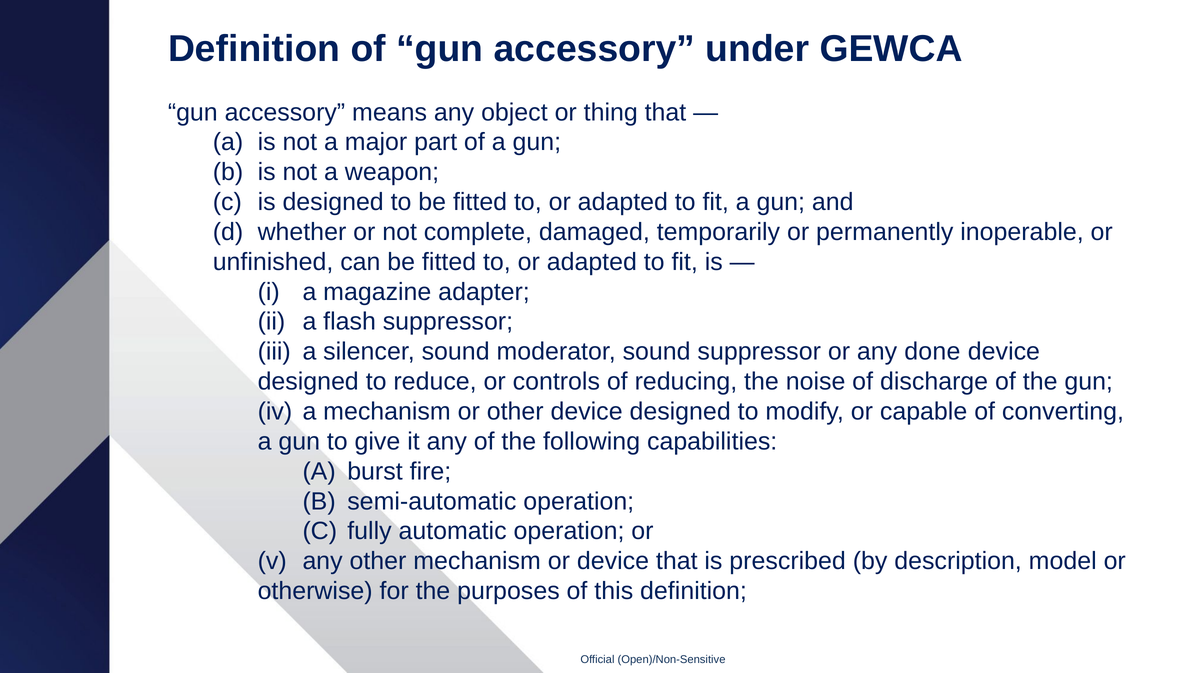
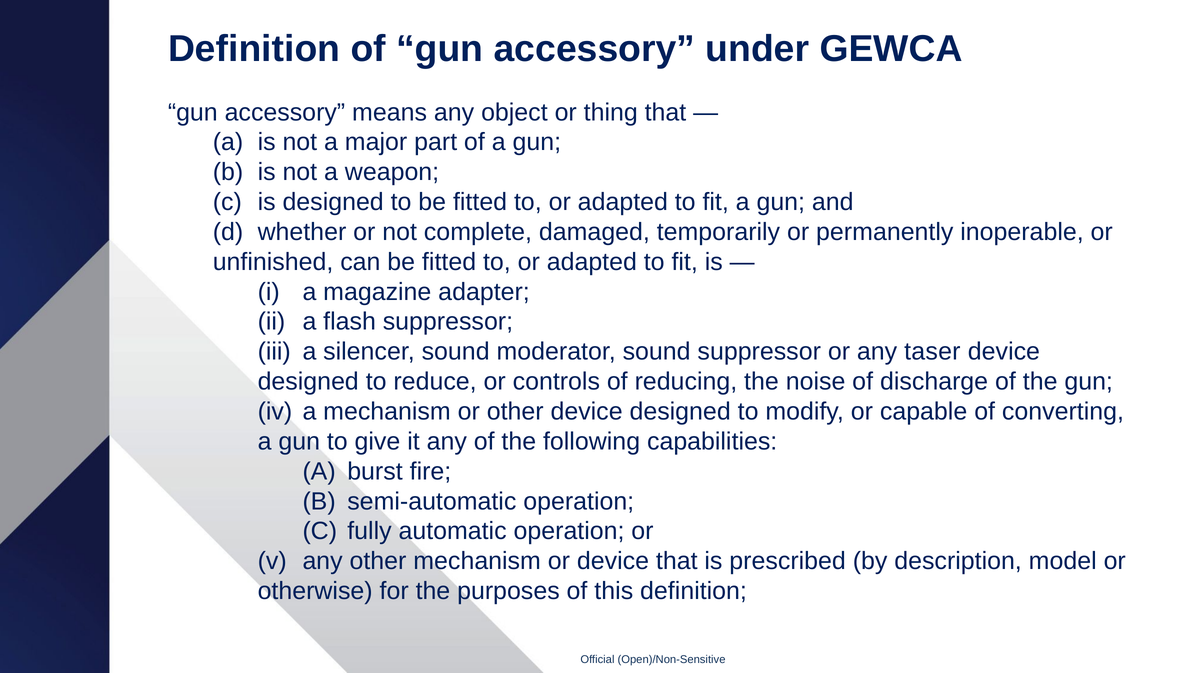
done: done -> taser (932, 352)
